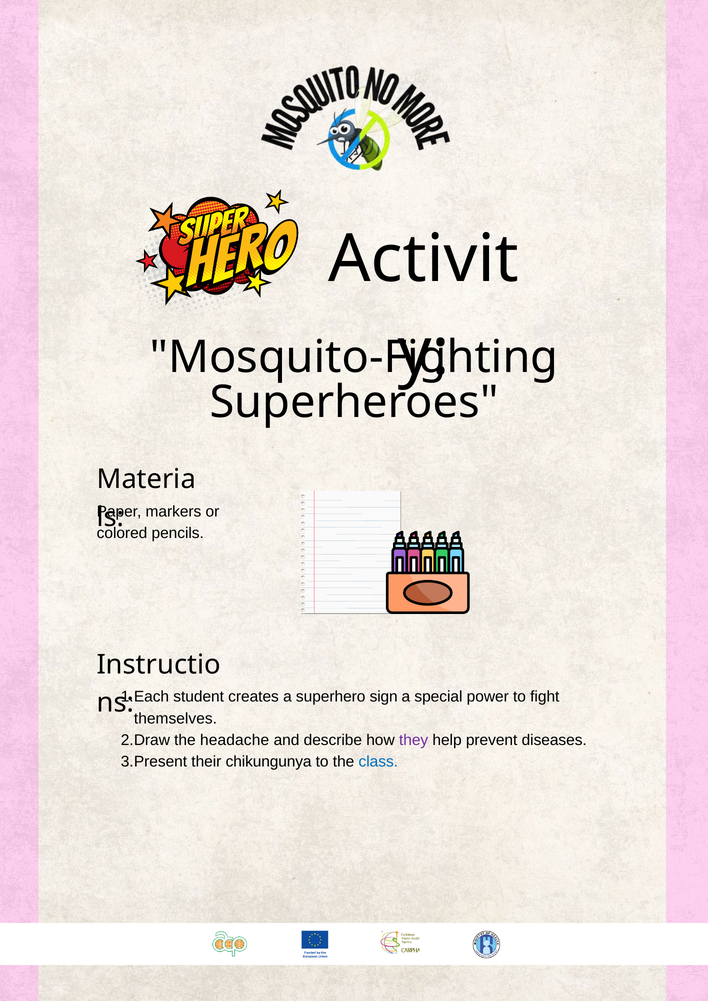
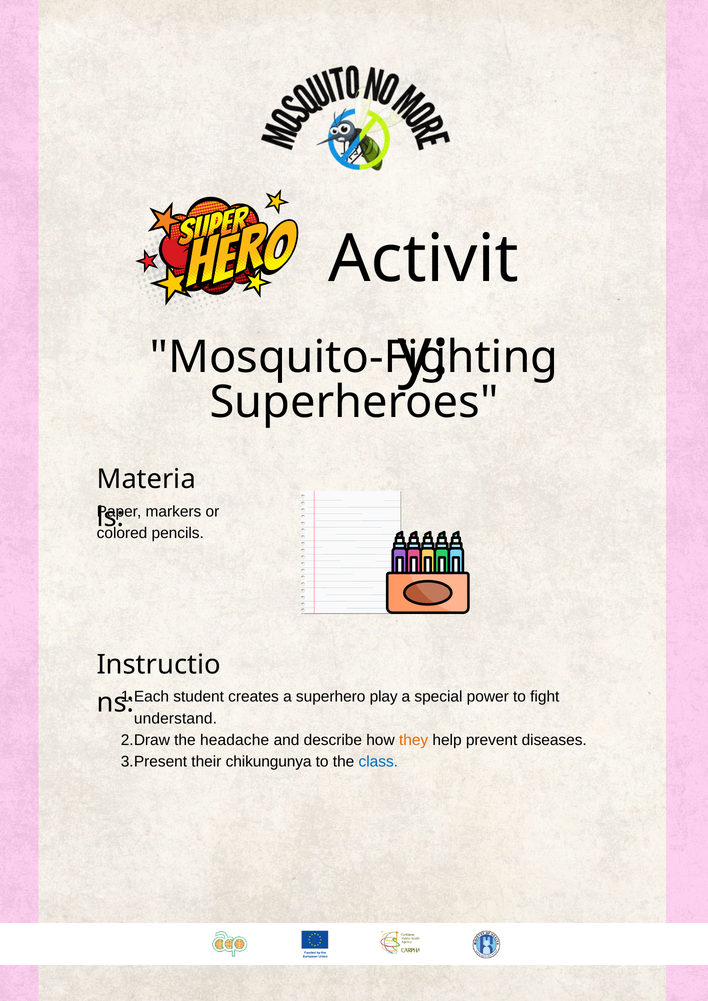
sign: sign -> play (384, 697)
themselves: themselves -> understand (175, 719)
they colour: purple -> orange (414, 741)
